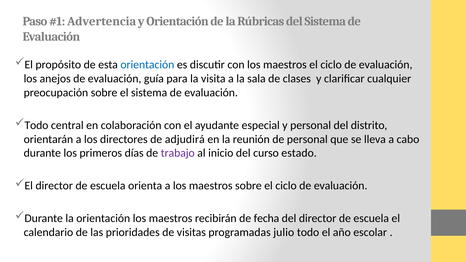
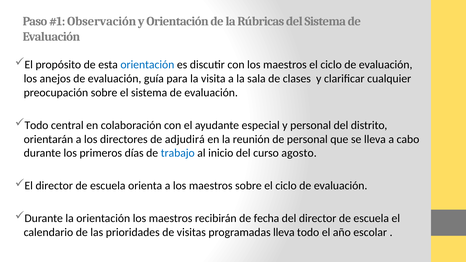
Advertencia: Advertencia -> Observación (102, 21)
trabajo colour: purple -> blue (178, 153)
estado: estado -> agosto (299, 153)
programadas julio: julio -> lleva (284, 232)
